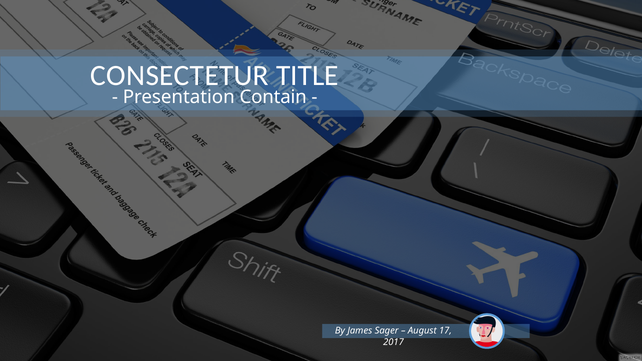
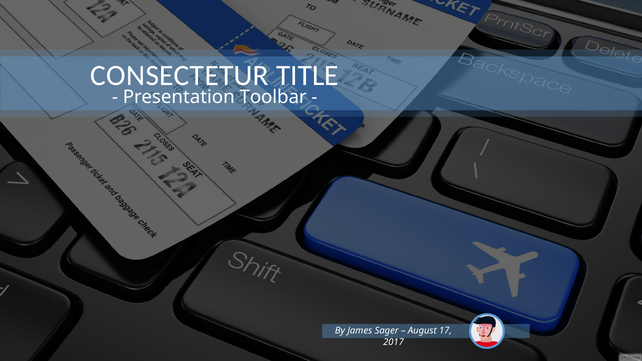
Contain: Contain -> Toolbar (273, 97)
